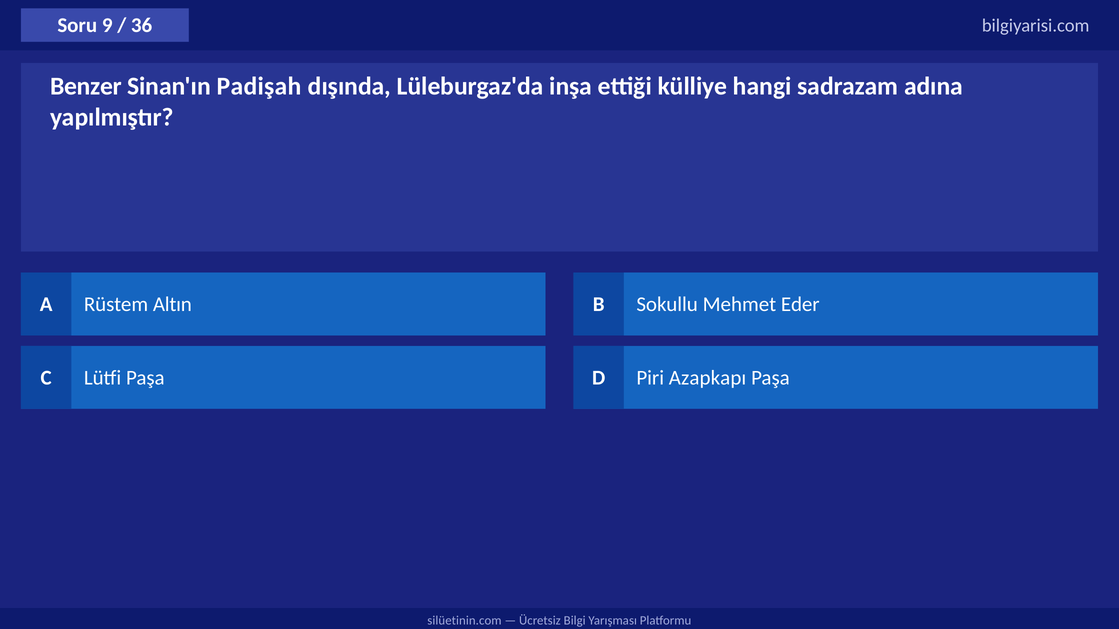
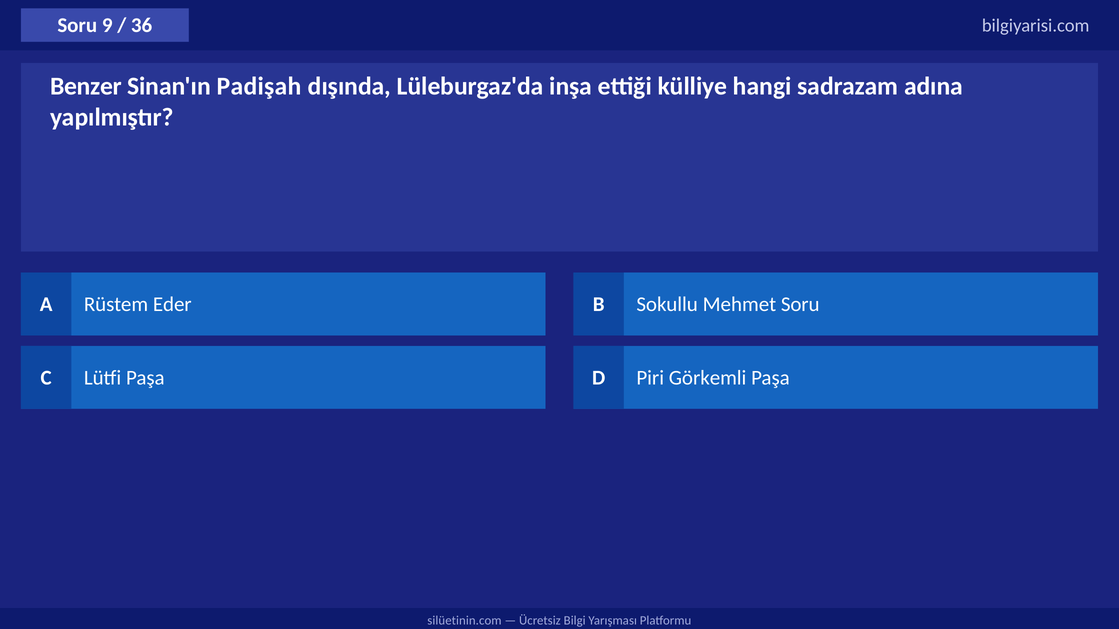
Altın: Altın -> Eder (172, 305)
Mehmet Eder: Eder -> Soru (800, 305)
Azapkapı: Azapkapı -> Görkemli (708, 378)
